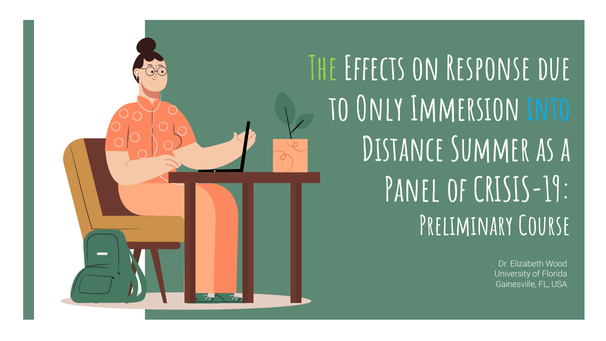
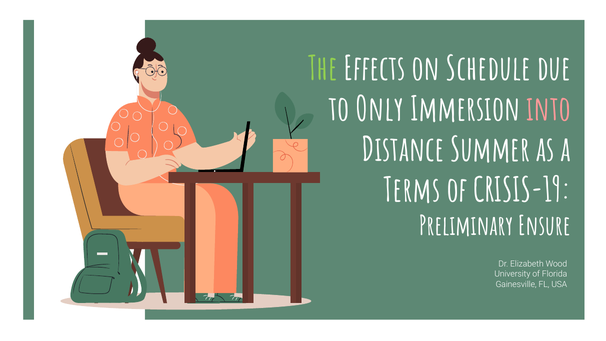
Response: Response -> Schedule (488, 69)
into colour: light blue -> pink (549, 110)
Panel: Panel -> Terms (412, 191)
Course: Course -> Ensure (544, 226)
